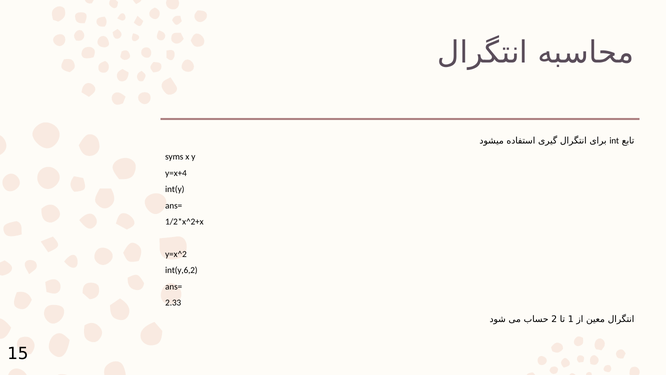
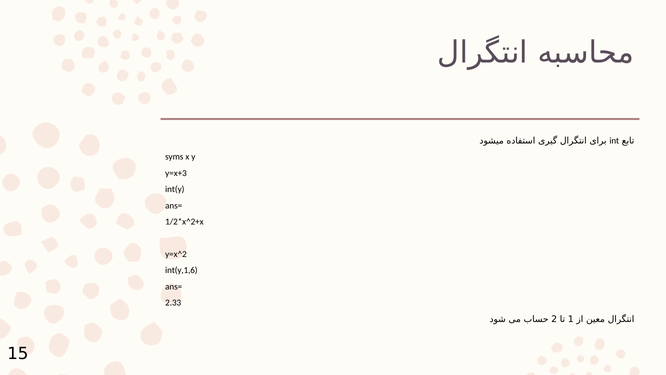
y=x+4: y=x+4 -> y=x+3 (176, 173)
int(y,6,2: int(y,6,2 -> int(y,1,6 (181, 270)
